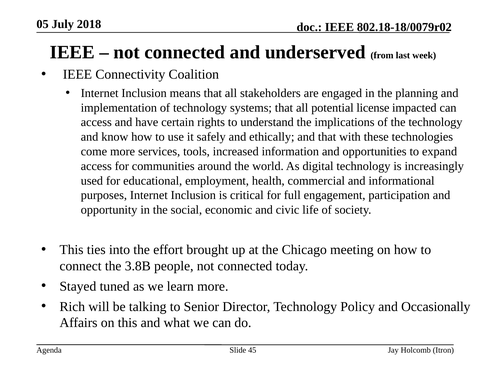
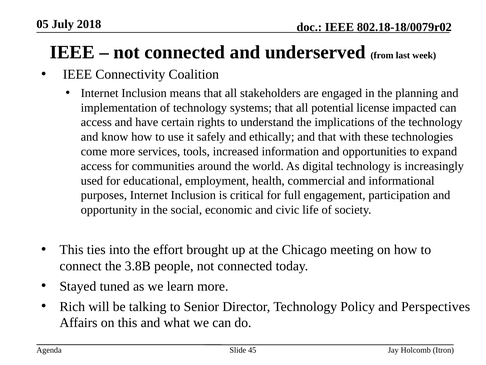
Occasionally: Occasionally -> Perspectives (436, 306)
